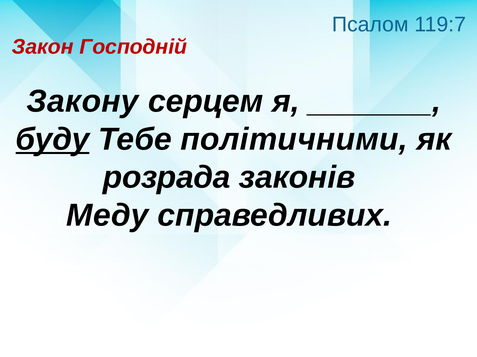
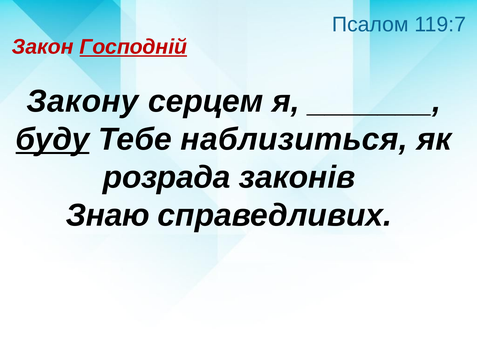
Господній underline: none -> present (133, 47)
політичними: політичними -> наблизиться (294, 140)
Меду: Меду -> Знаю (108, 216)
